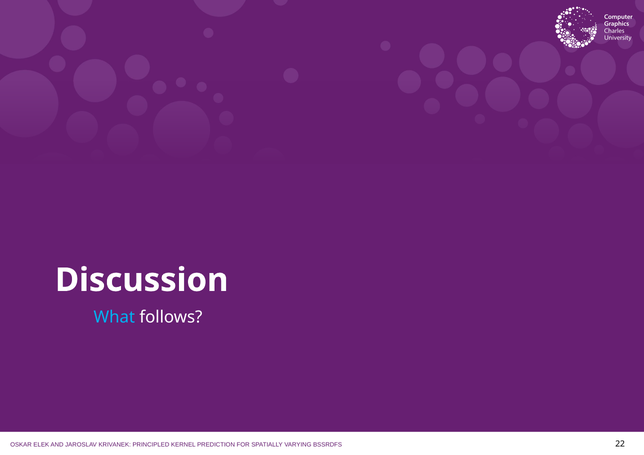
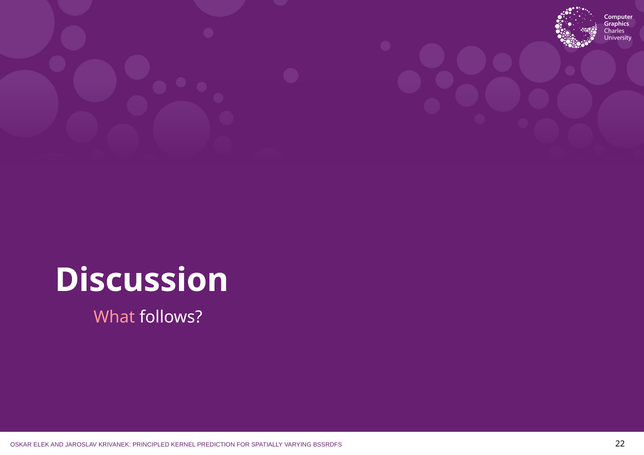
What colour: light blue -> pink (114, 317)
